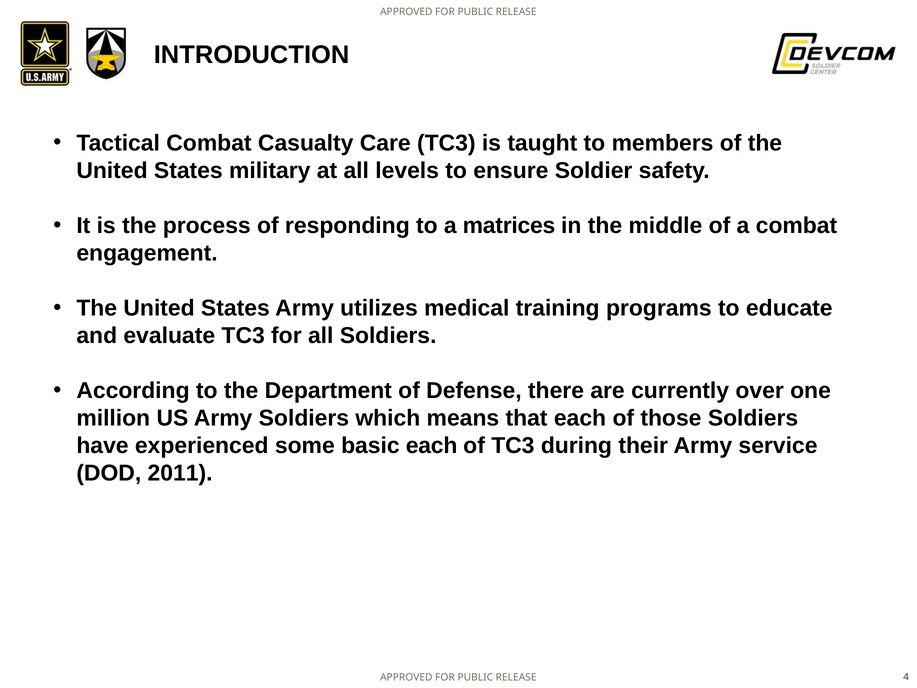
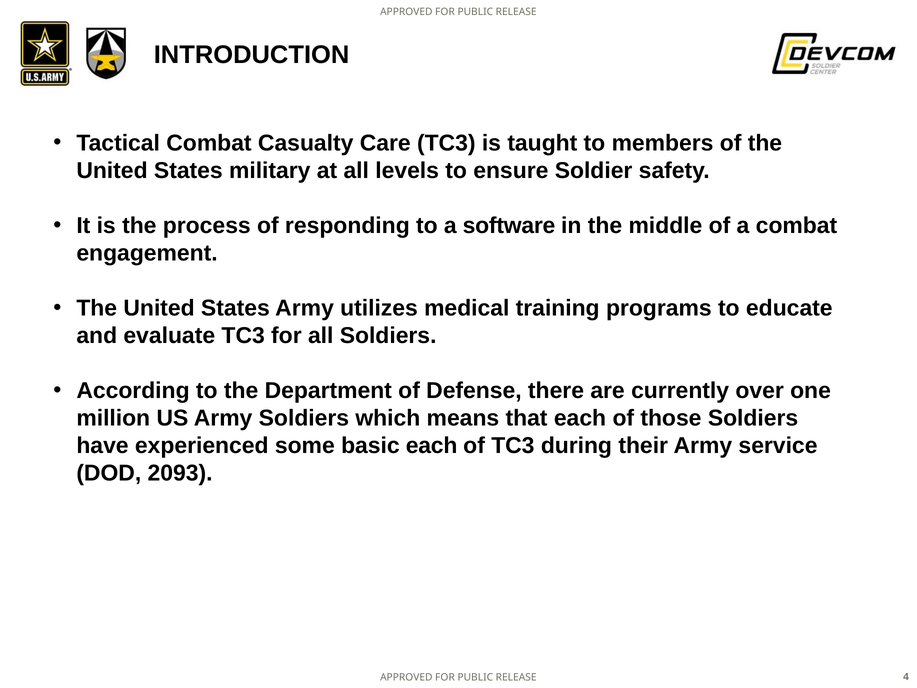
matrices: matrices -> software (509, 226)
2011: 2011 -> 2093 (180, 473)
